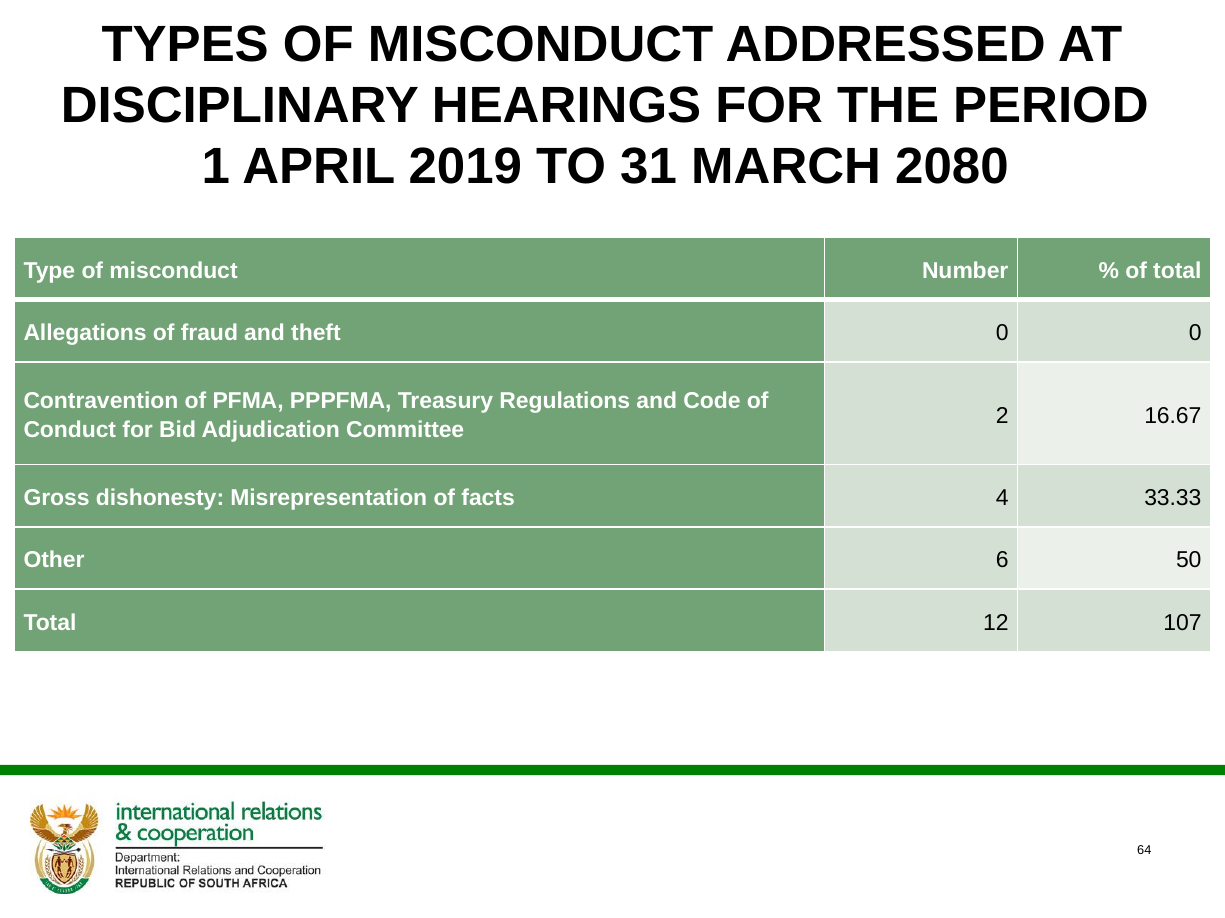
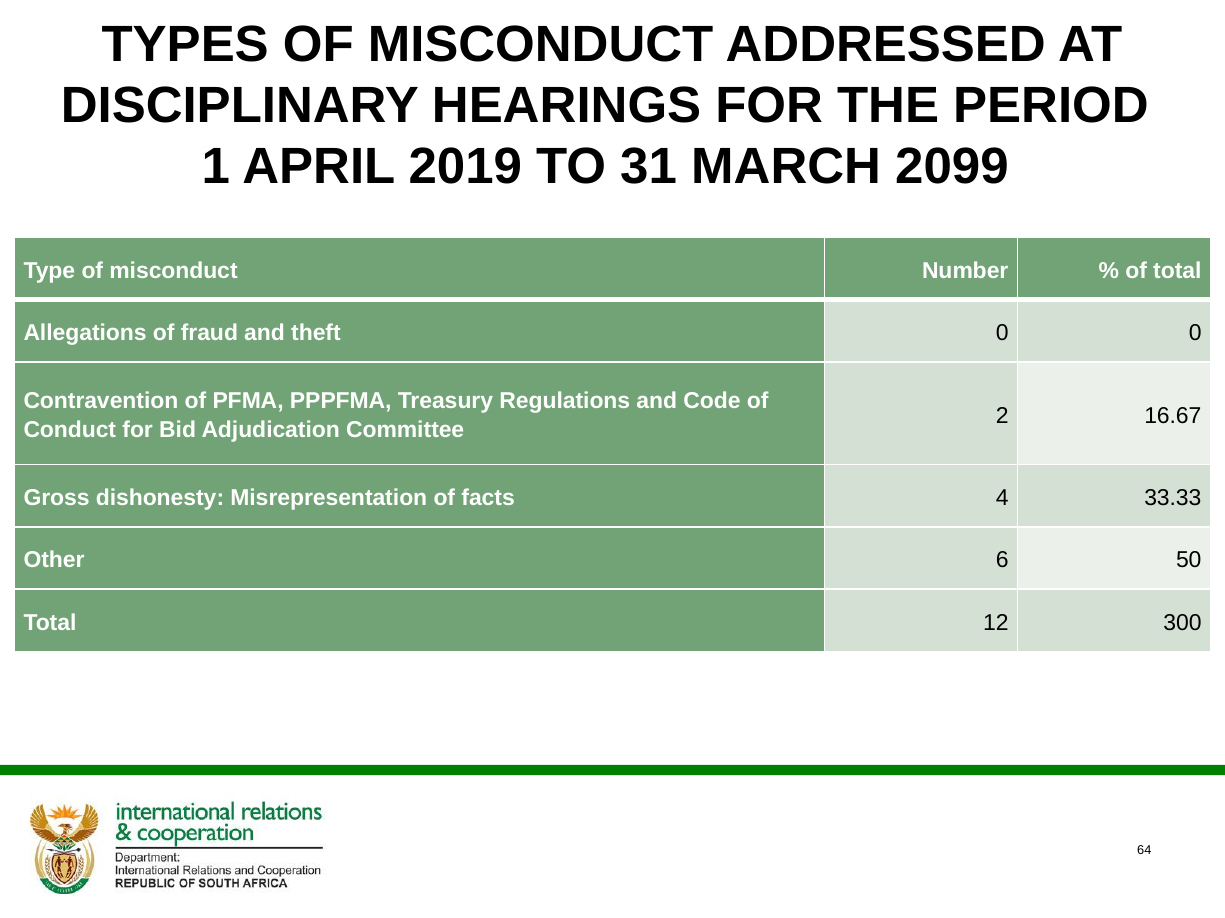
2080: 2080 -> 2099 (952, 167)
107: 107 -> 300 (1183, 623)
